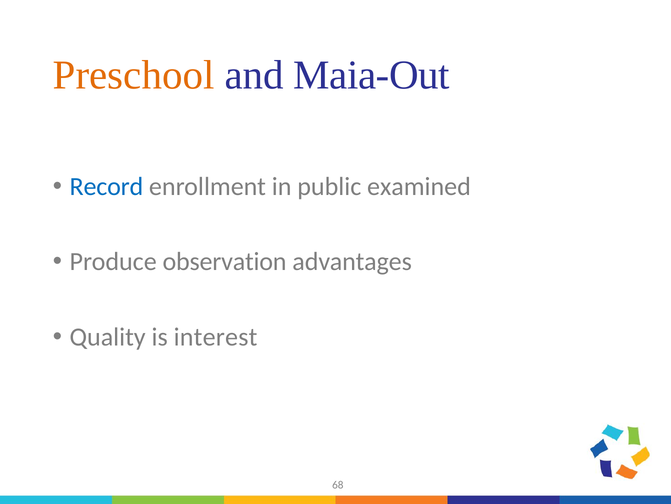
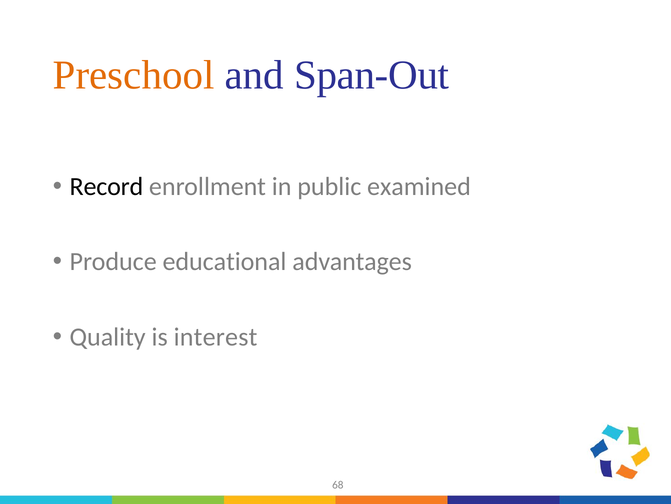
Maia-Out: Maia-Out -> Span-Out (372, 75)
Record colour: blue -> black (106, 186)
observation: observation -> educational (224, 261)
